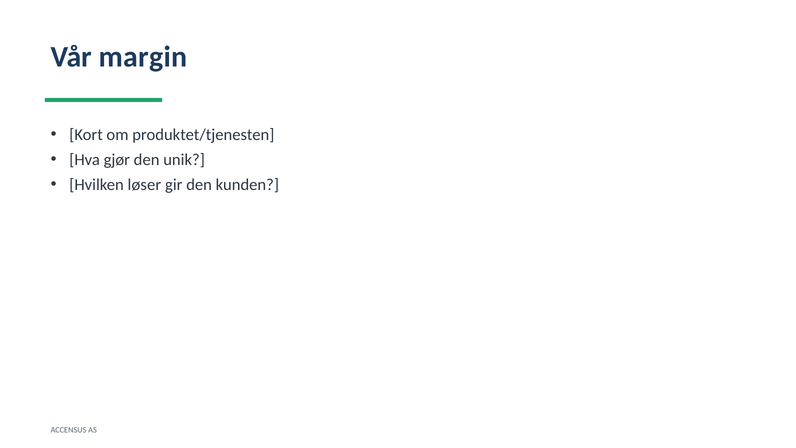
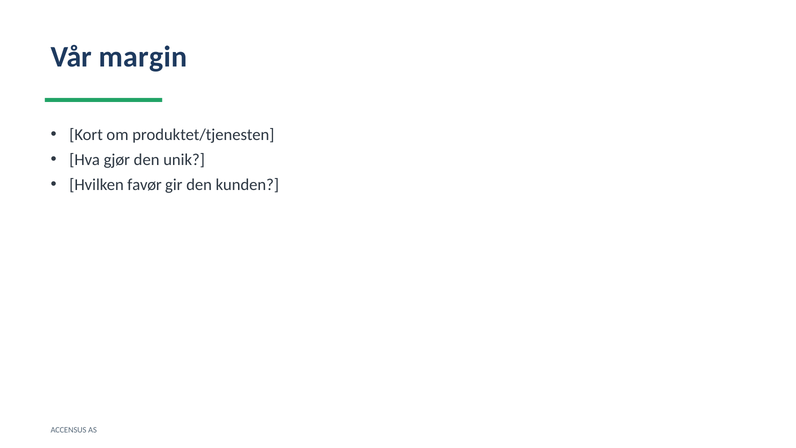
løser: løser -> favør (145, 185)
